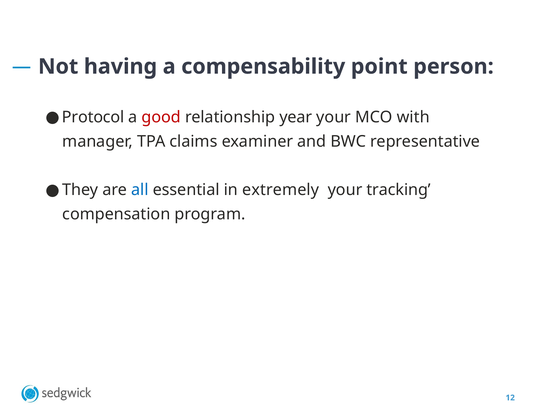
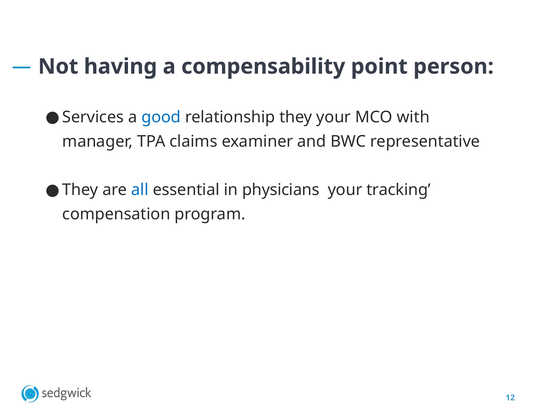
Protocol: Protocol -> Services (93, 117)
good colour: red -> blue (161, 117)
relationship year: year -> they (296, 117)
extremely: extremely -> physicians (281, 190)
